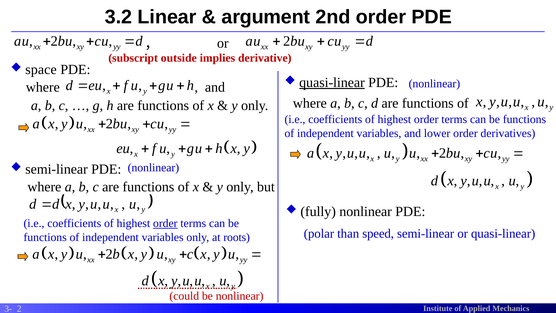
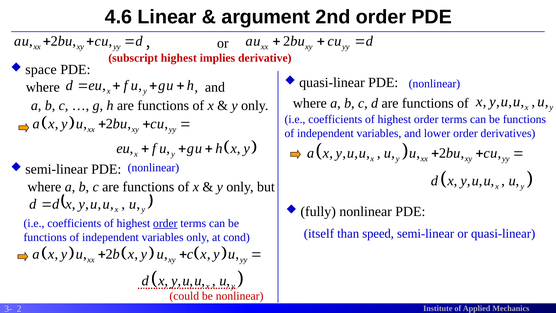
3.2: 3.2 -> 4.6 (119, 17)
subscript outside: outside -> highest (179, 58)
quasi-linear underline: present -> none (332, 82)
polar: polar -> itself (319, 233)
roots: roots -> cond (237, 237)
